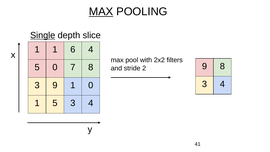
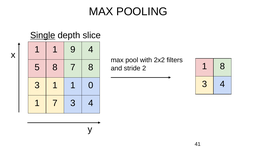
MAX underline: present -> none (101, 12)
6: 6 -> 9 (73, 49)
5 0: 0 -> 8 (55, 67)
2 9: 9 -> 1 (204, 66)
3 9: 9 -> 1 (55, 85)
1 5: 5 -> 7 (55, 103)
